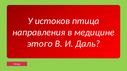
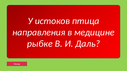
этого: этого -> рыбке (40, 44)
